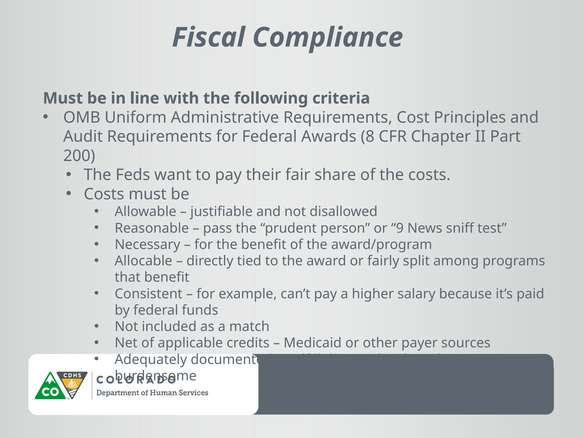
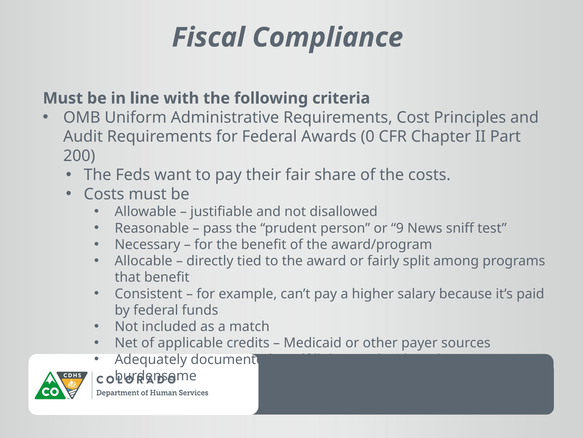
8: 8 -> 0 (368, 136)
